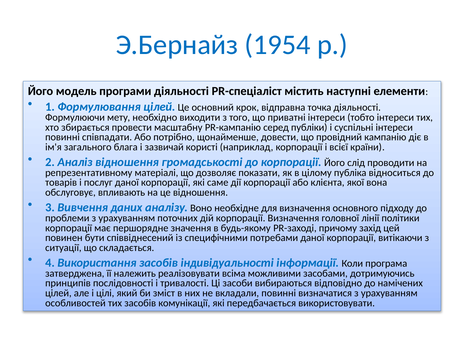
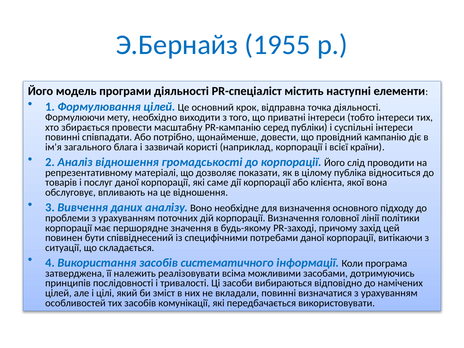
1954: 1954 -> 1955 (278, 45)
індивідуальності: індивідуальності -> систематичного (227, 263)
